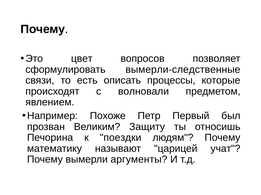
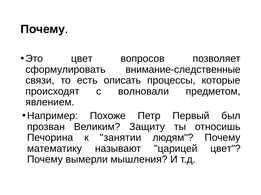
вымерли-следственные: вымерли-следственные -> внимание-следственные (183, 70)
поездки: поездки -> занятии (121, 138)
царицей учат: учат -> цвет (225, 149)
аргументы: аргументы -> мышления (139, 160)
